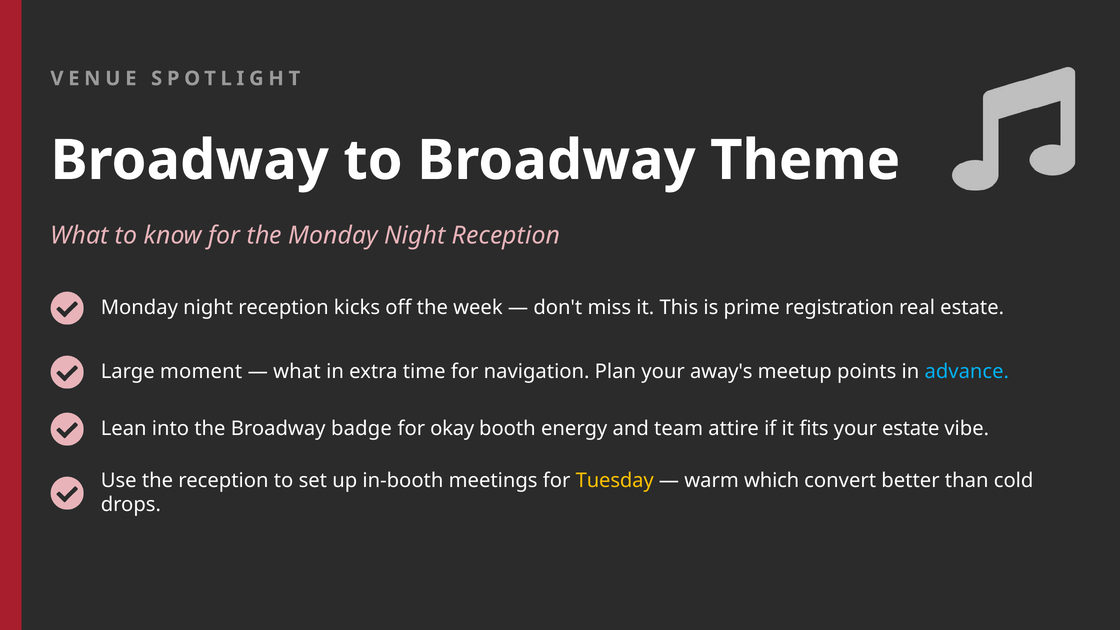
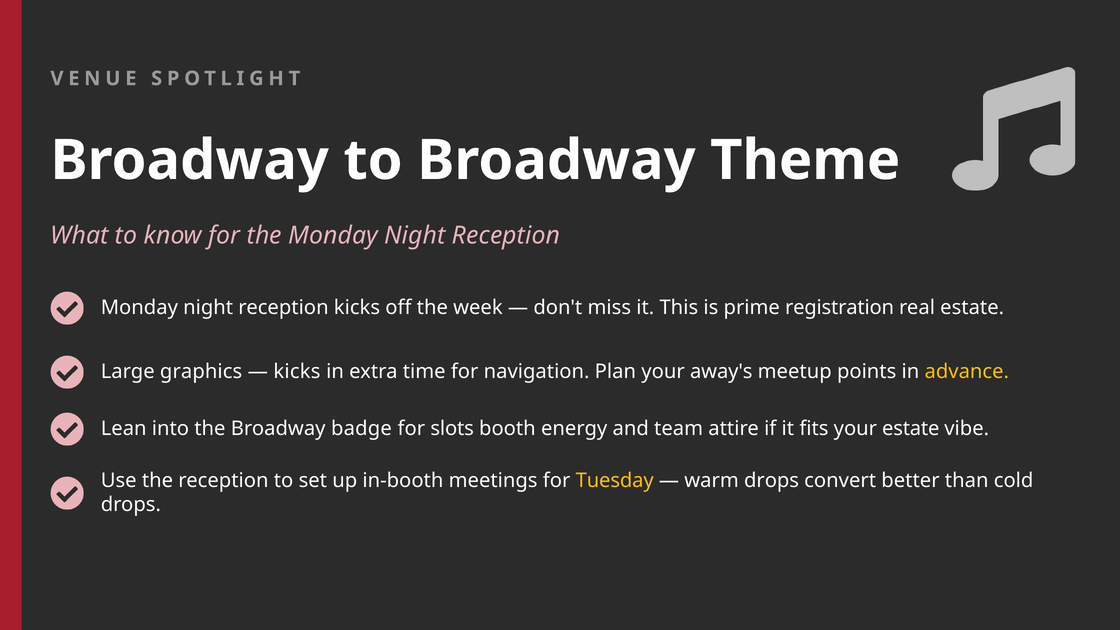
moment: moment -> graphics (201, 371)
what: what -> kicks (297, 371)
advance colour: light blue -> yellow (967, 371)
okay: okay -> slots (452, 429)
warm which: which -> drops (772, 480)
